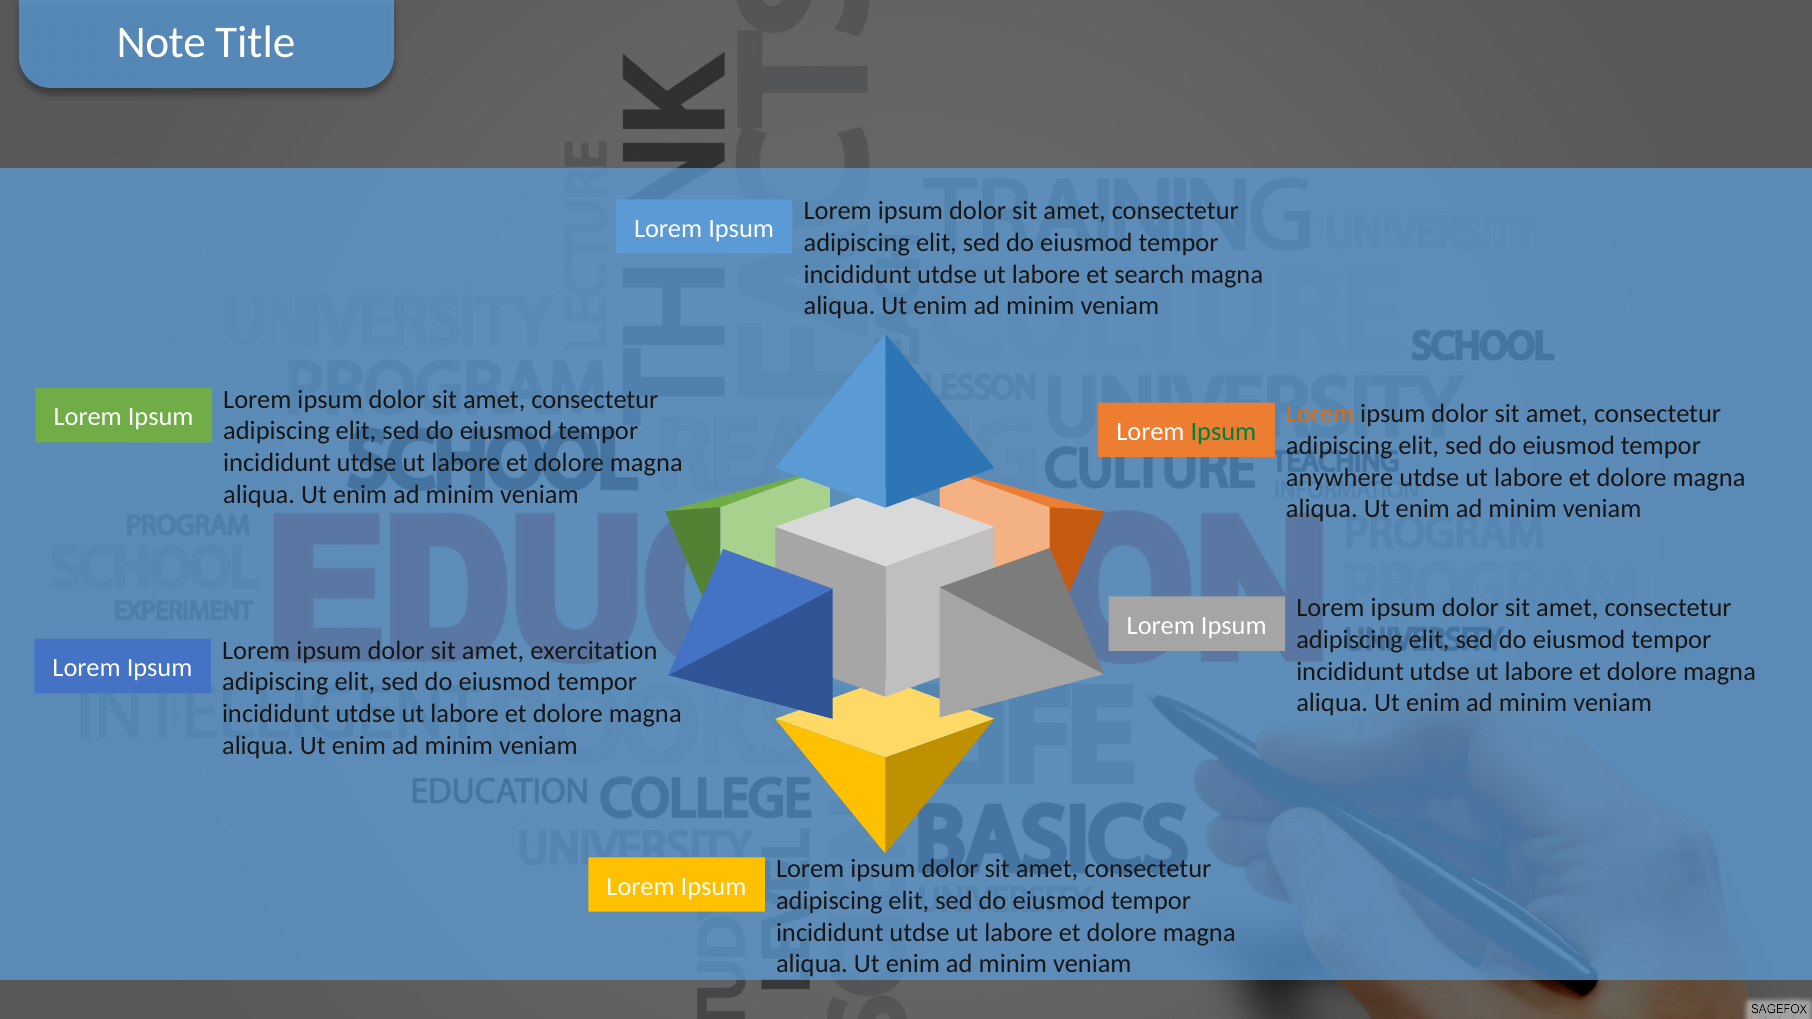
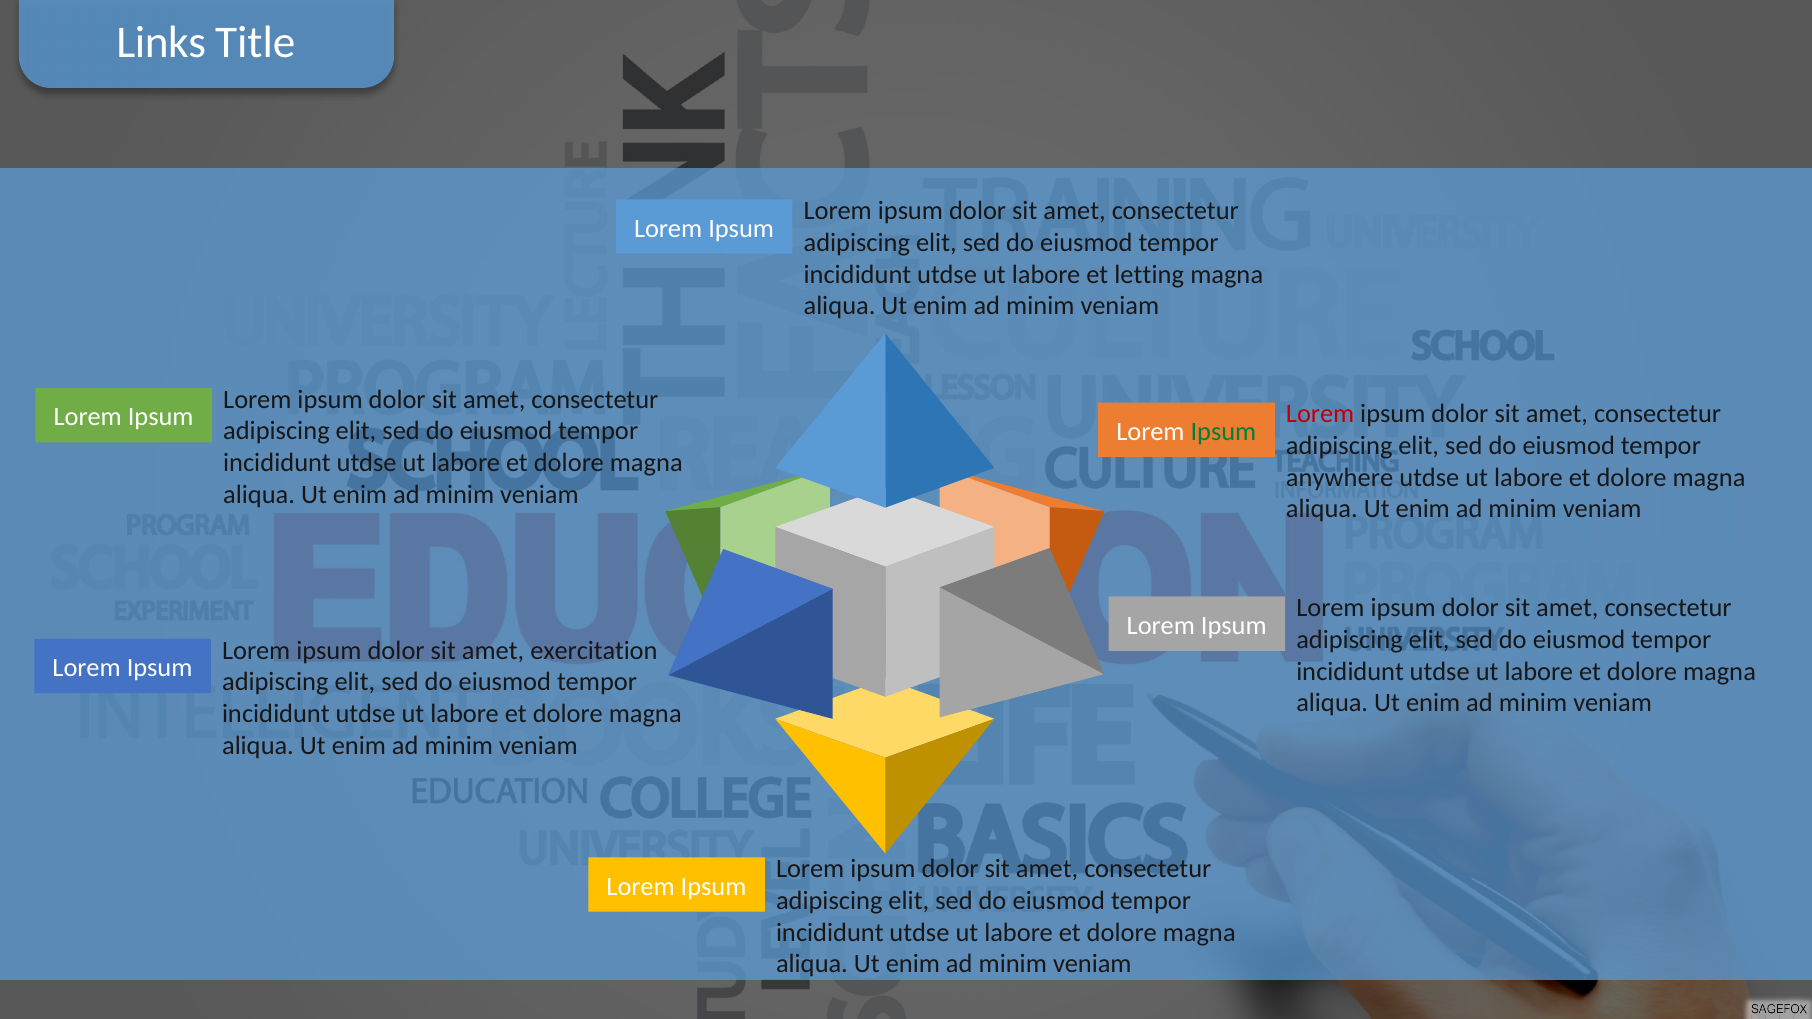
Note: Note -> Links (161, 43)
search: search -> letting (1149, 274)
Lorem colour: orange -> red (1320, 414)
